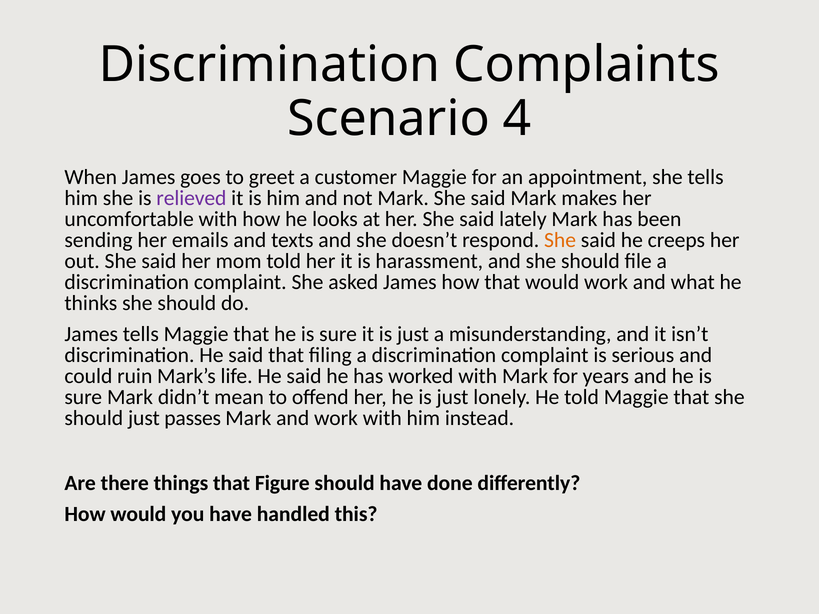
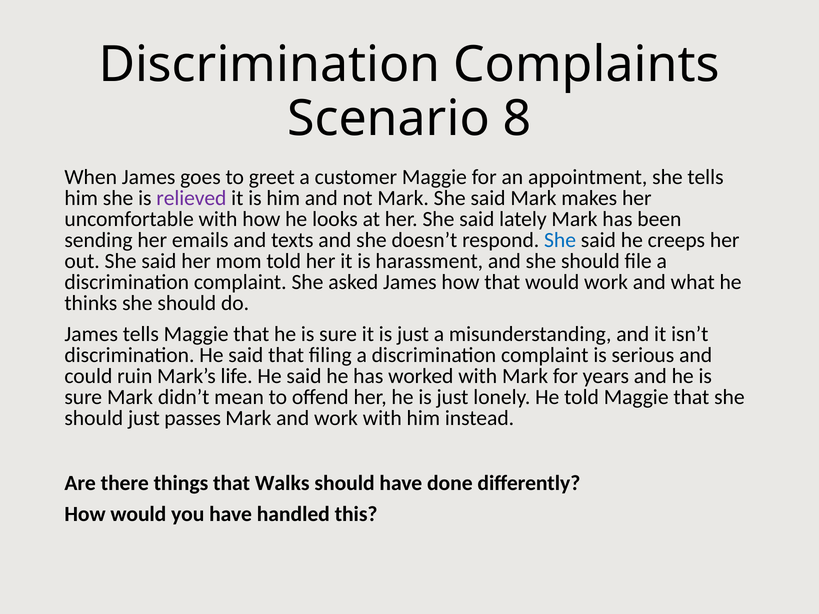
4: 4 -> 8 (517, 119)
She colour: orange -> blue (560, 240)
Figure: Figure -> Walks (282, 483)
